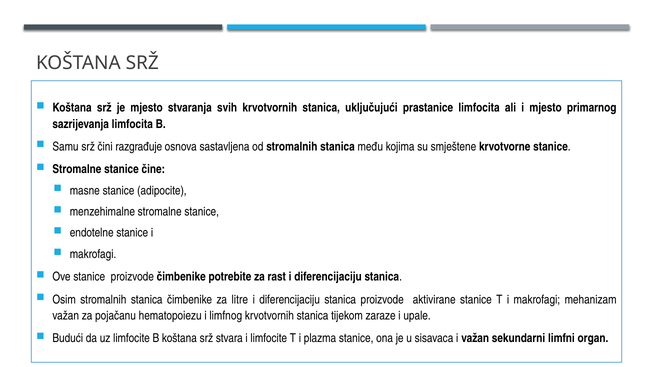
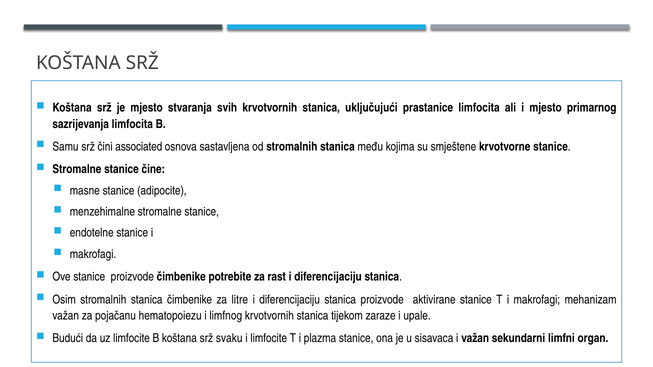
razgrađuje: razgrađuje -> associated (139, 147)
stvara: stvara -> svaku (229, 339)
